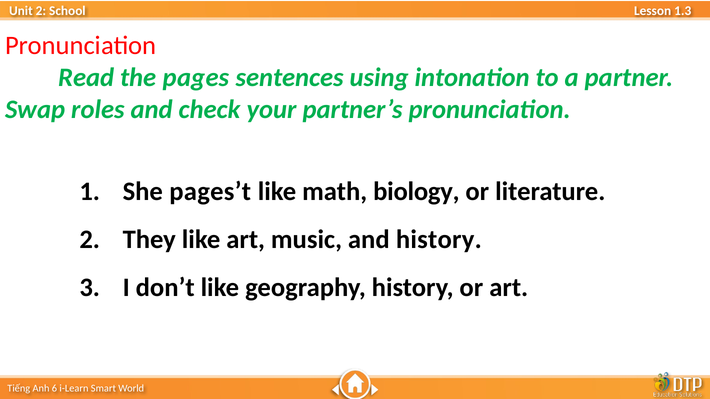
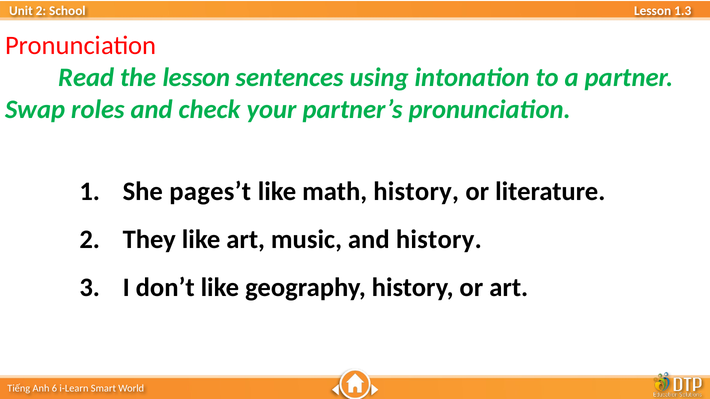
the pages: pages -> lesson (196, 77)
math biology: biology -> history (416, 192)
